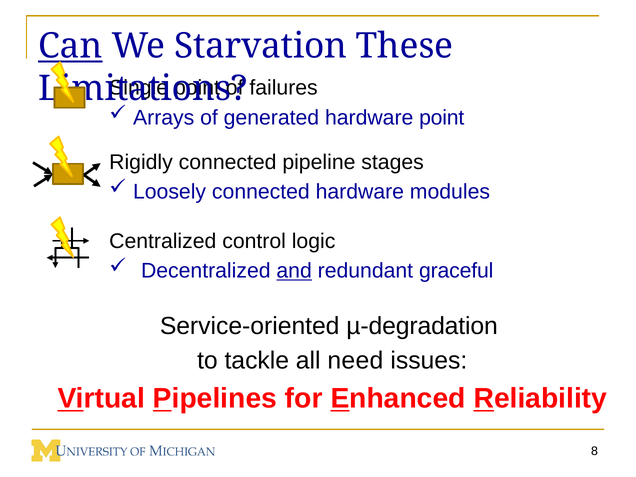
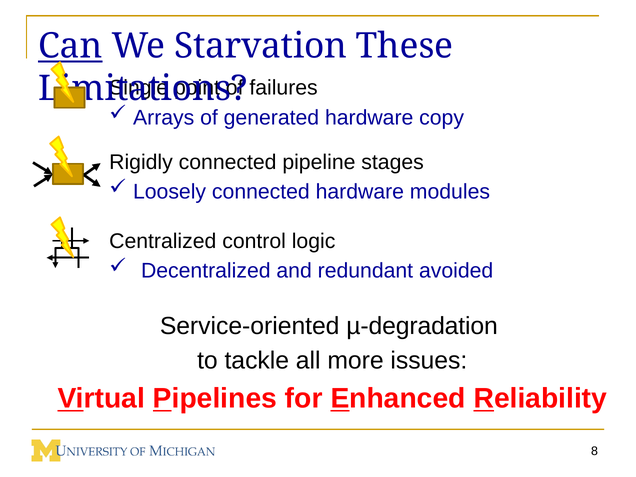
hardware point: point -> copy (442, 118)
and underline: present -> none (294, 271)
graceful: graceful -> avoided (456, 271)
need: need -> more (356, 361)
